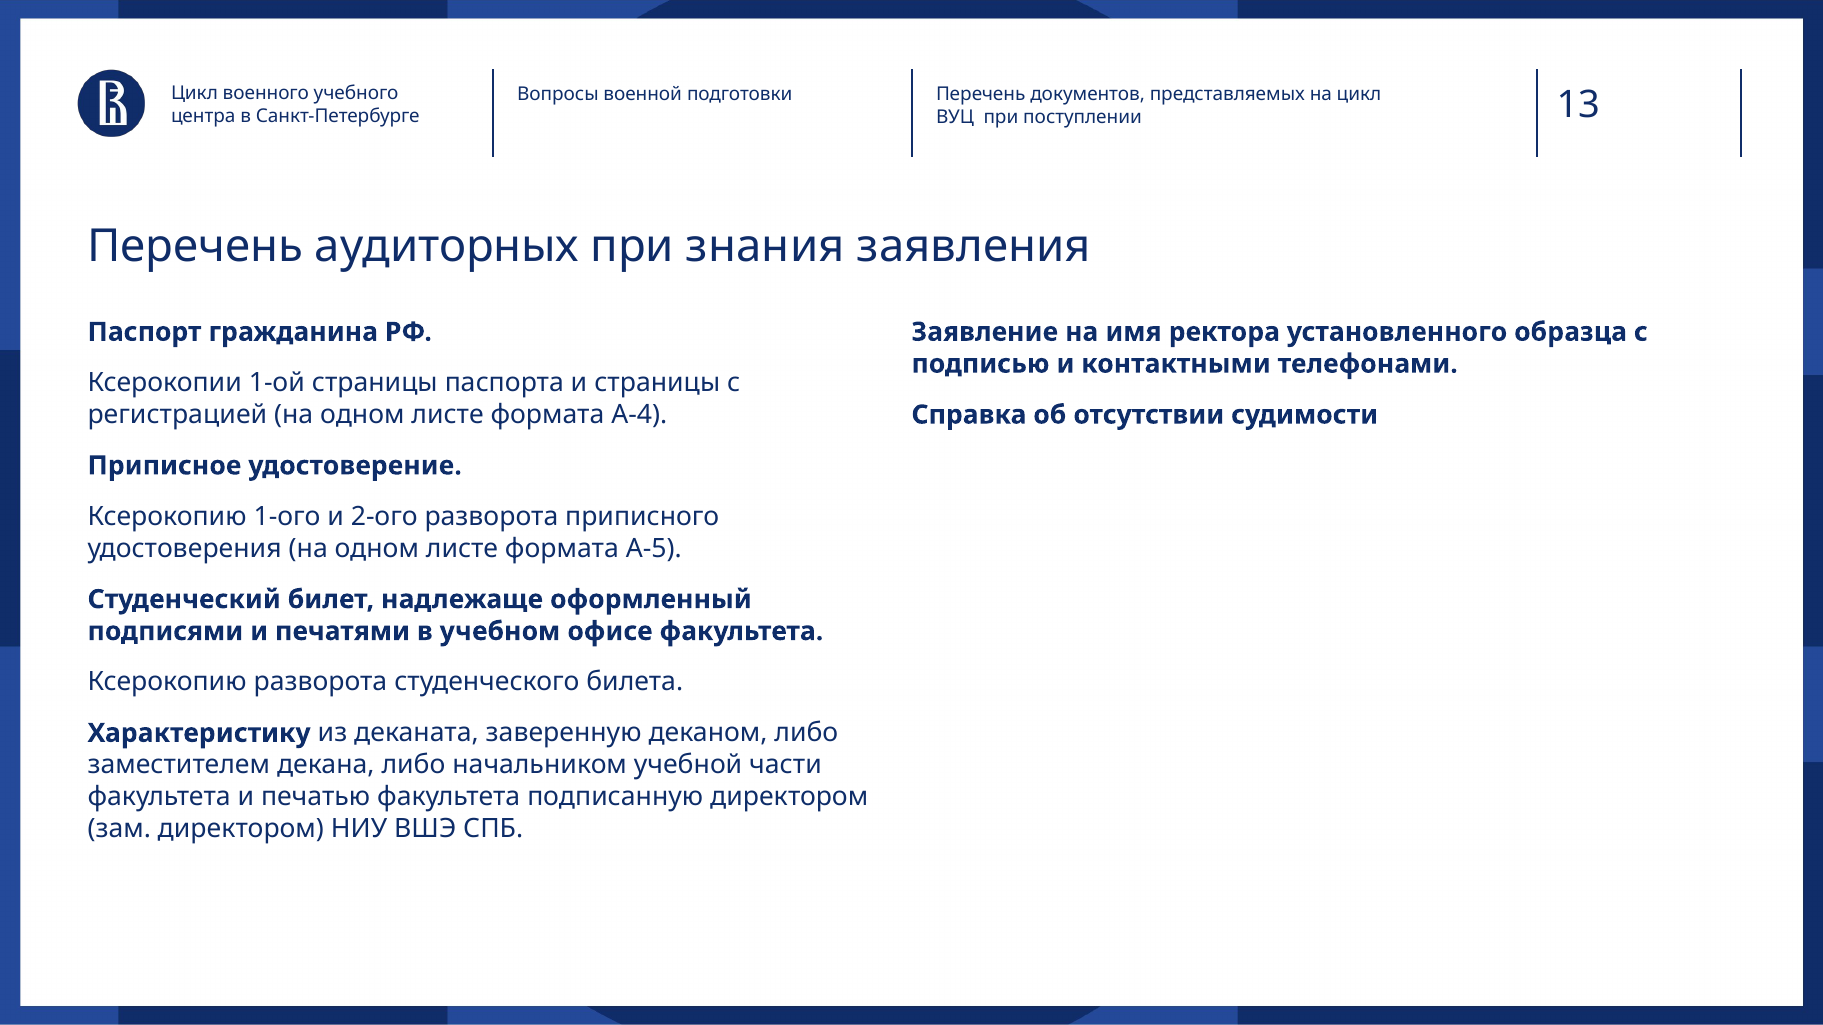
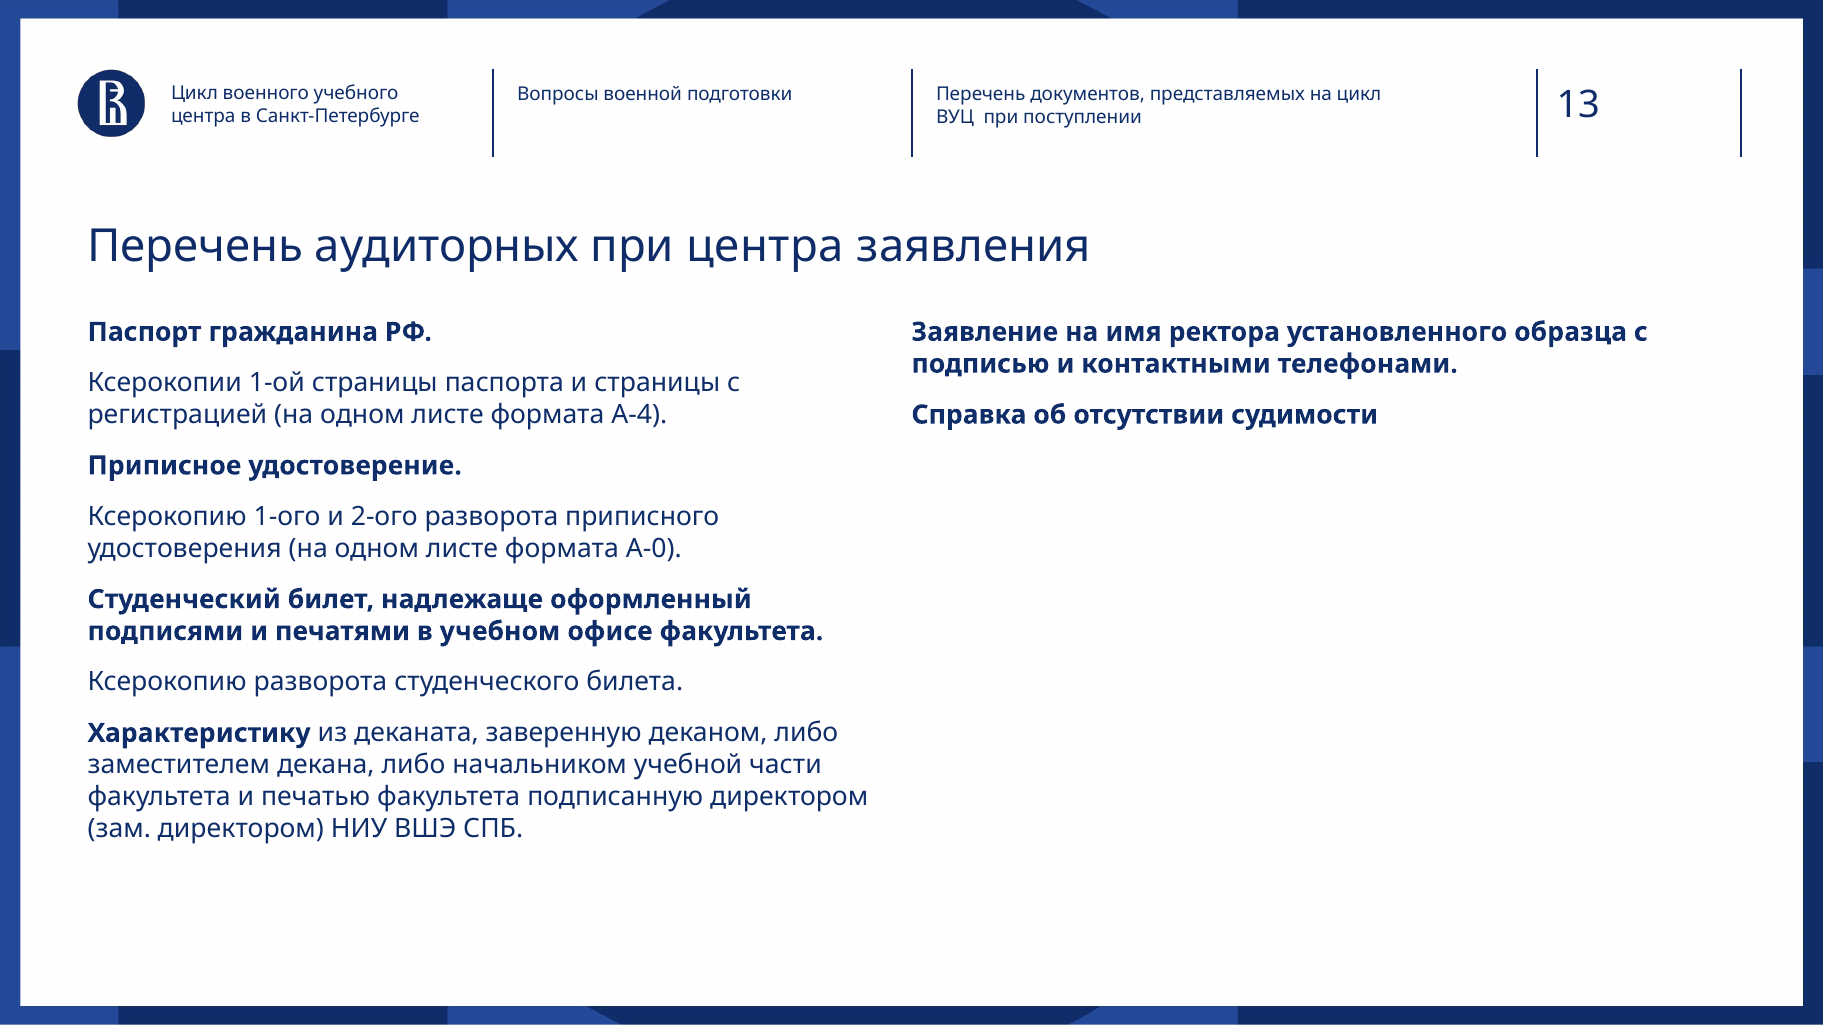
при знания: знания -> центра (765, 247)
А-5: А-5 -> А-0 (654, 549)
